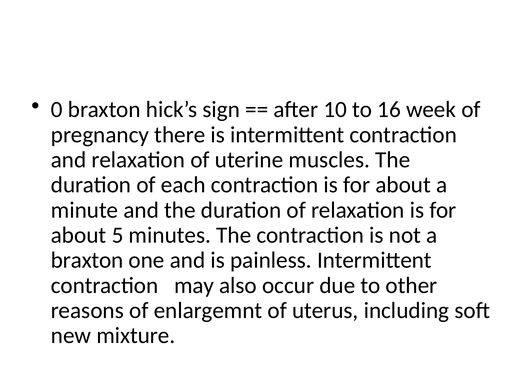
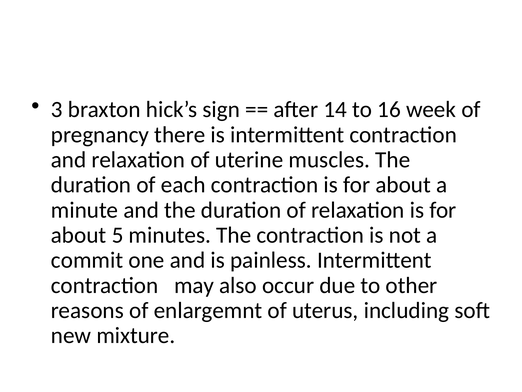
0: 0 -> 3 (57, 110)
10: 10 -> 14 (335, 110)
braxton: braxton -> commit (87, 260)
